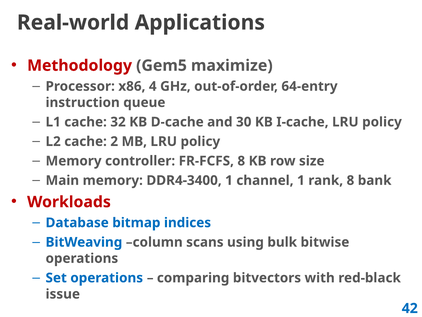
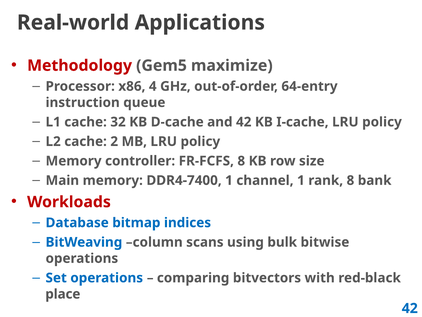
and 30: 30 -> 42 (244, 122)
DDR4-3400: DDR4-3400 -> DDR4-7400 (184, 180)
issue: issue -> place (63, 294)
